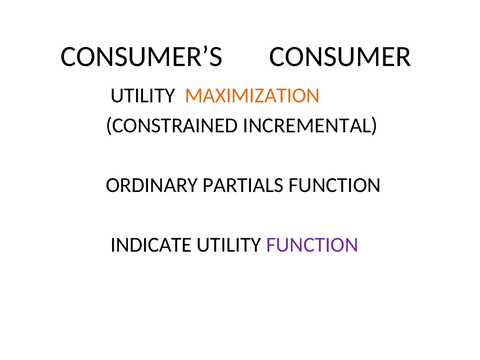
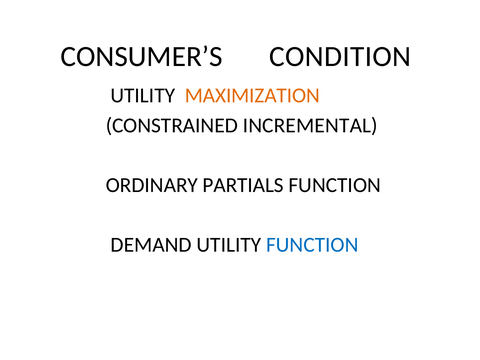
CONSUMER: CONSUMER -> CONDITION (340, 56)
INDICATE: INDICATE -> DEMAND (151, 245)
FUNCTION colour: purple -> blue (312, 245)
